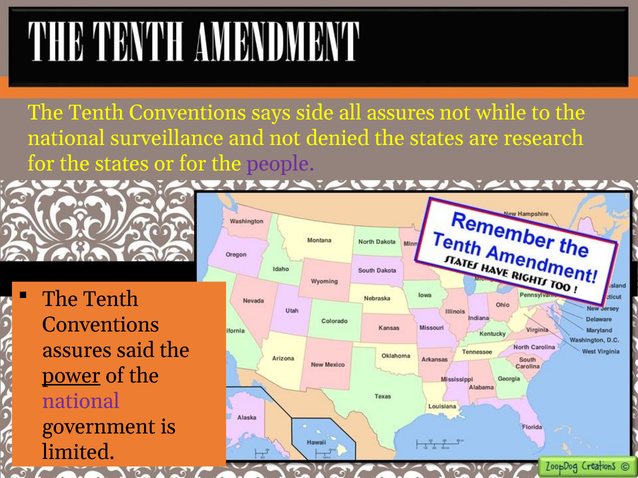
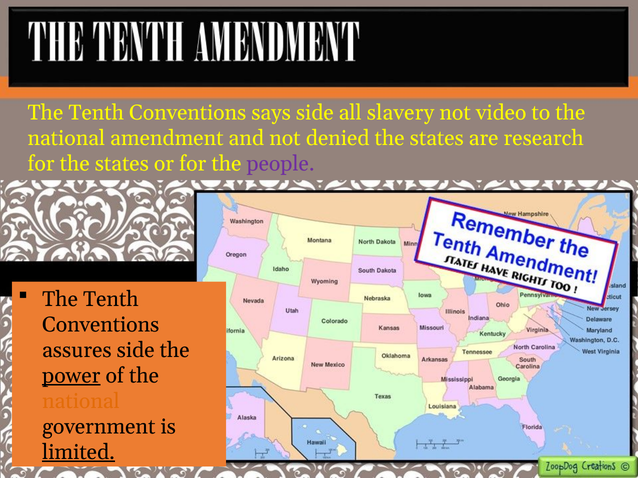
all assures: assures -> slavery (400, 113)
while: while -> video (501, 113)
surveillance: surveillance -> amendment (167, 139)
assures said: said -> side (136, 350)
national colour: purple -> orange (81, 402)
limited underline: none -> present (79, 453)
